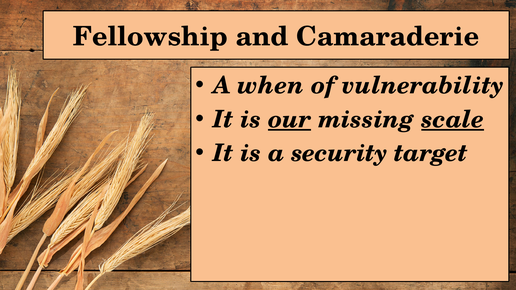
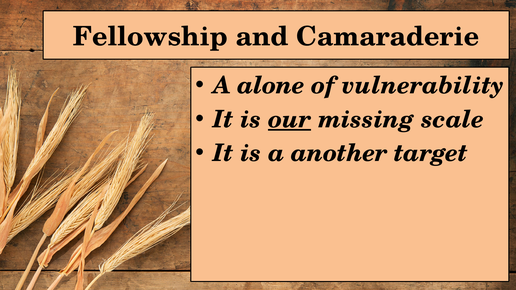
when: when -> alone (271, 86)
scale underline: present -> none (453, 120)
security: security -> another (339, 153)
